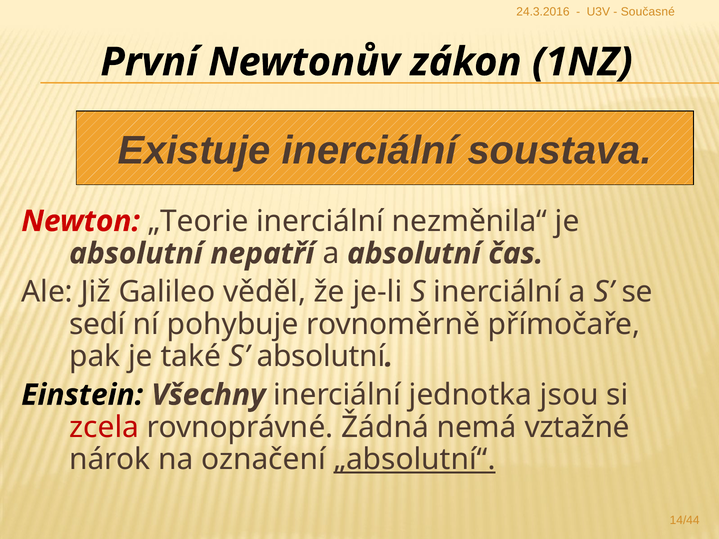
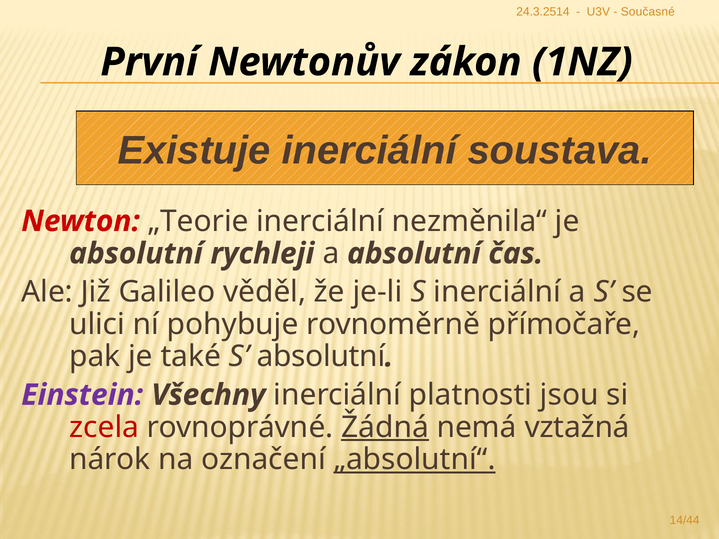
24.3.2016: 24.3.2016 -> 24.3.2514 (543, 12)
nepatří: nepatří -> rychleji (262, 254)
sedí: sedí -> ulici (97, 324)
Einstein colour: black -> purple (82, 395)
jednotka: jednotka -> platnosti (470, 395)
Žádná underline: none -> present (385, 427)
vztažné: vztažné -> vztažná (577, 427)
